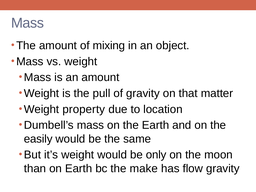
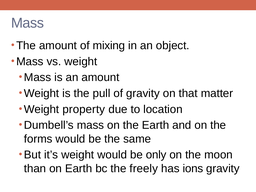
easily: easily -> forms (38, 139)
make: make -> freely (144, 168)
flow: flow -> ions (193, 168)
